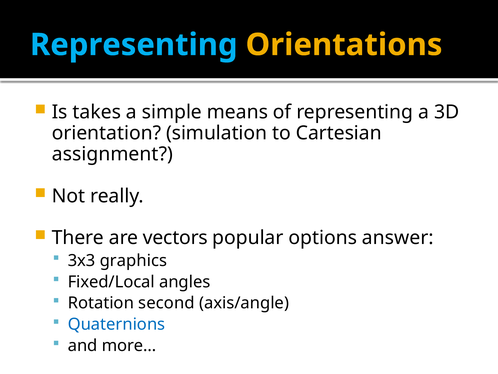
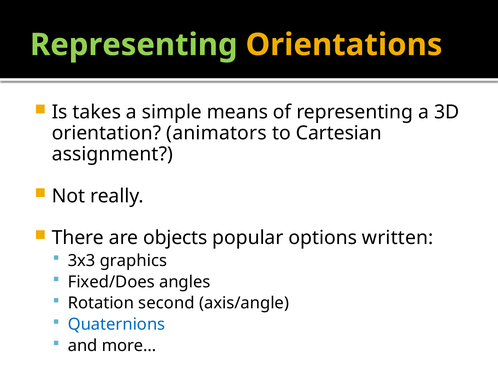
Representing colour: light blue -> light green (134, 45)
simulation: simulation -> animators (217, 133)
vectors: vectors -> objects (175, 238)
answer: answer -> written (398, 238)
Fixed/Local: Fixed/Local -> Fixed/Does (111, 282)
